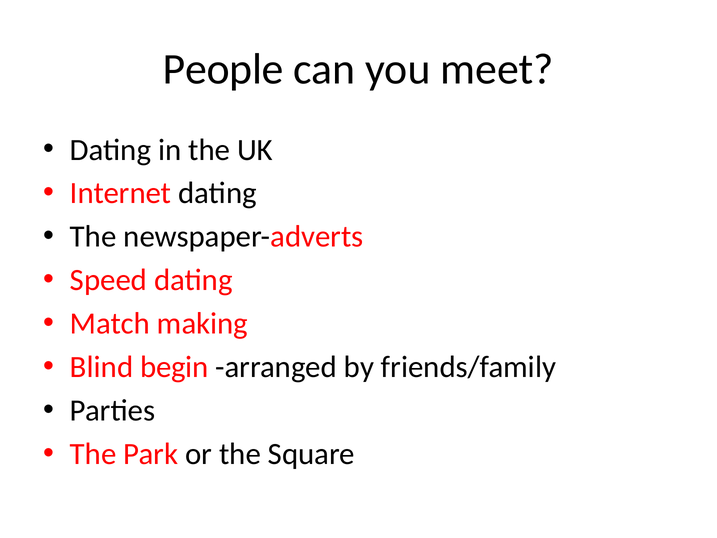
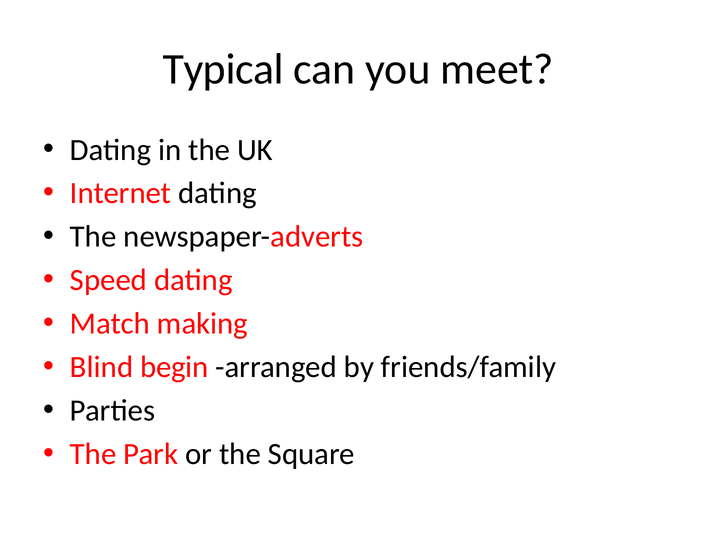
People: People -> Typical (223, 69)
